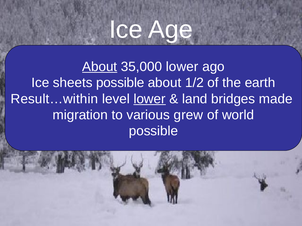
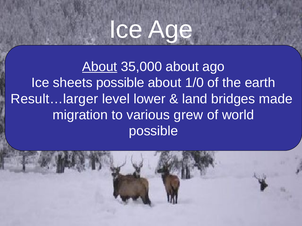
35,000 lower: lower -> about (182, 67)
1/2: 1/2 -> 1/0 (194, 83)
Result…within: Result…within -> Result…larger (54, 99)
lower underline: present -> none (150, 99)
